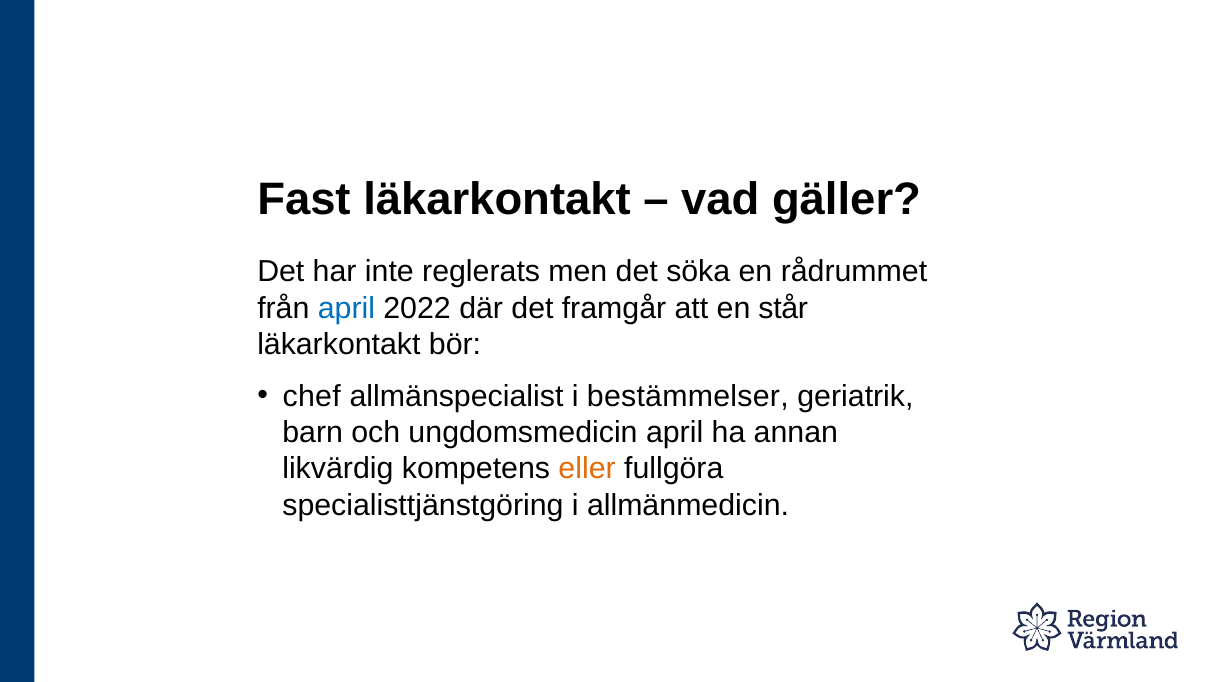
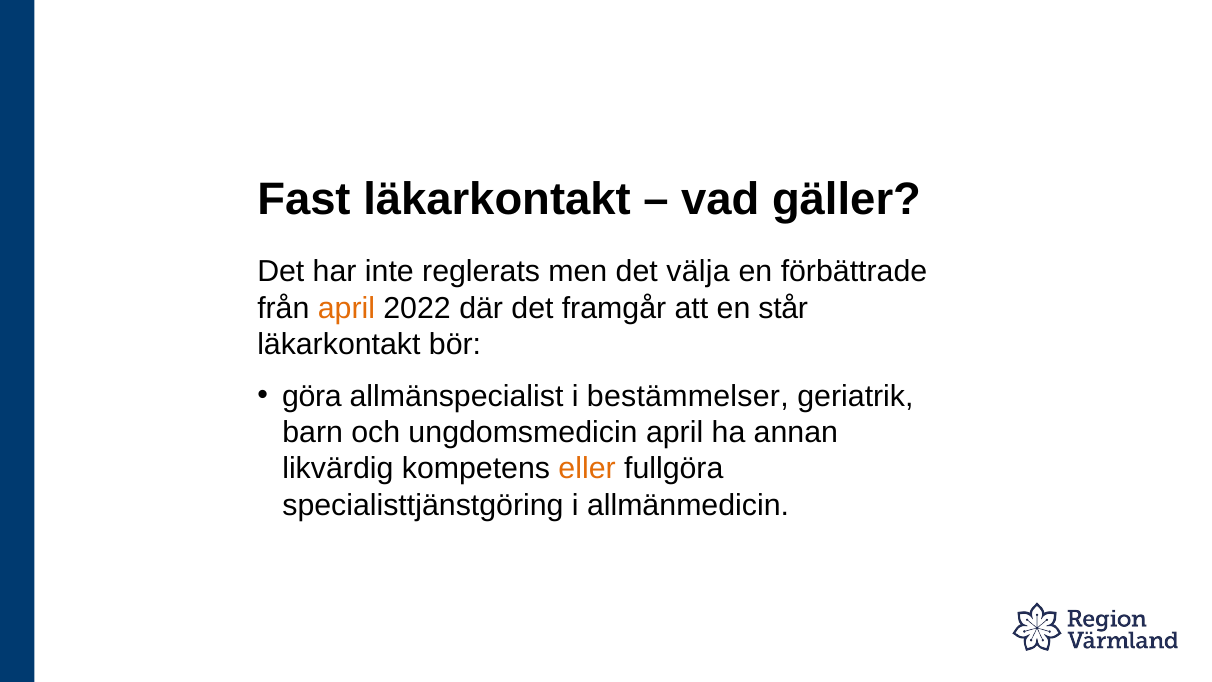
söka: söka -> välja (698, 272)
rådrummet: rådrummet -> förbättrade (854, 272)
april colour: blue -> orange (346, 308)
chef: chef -> göra (312, 396)
